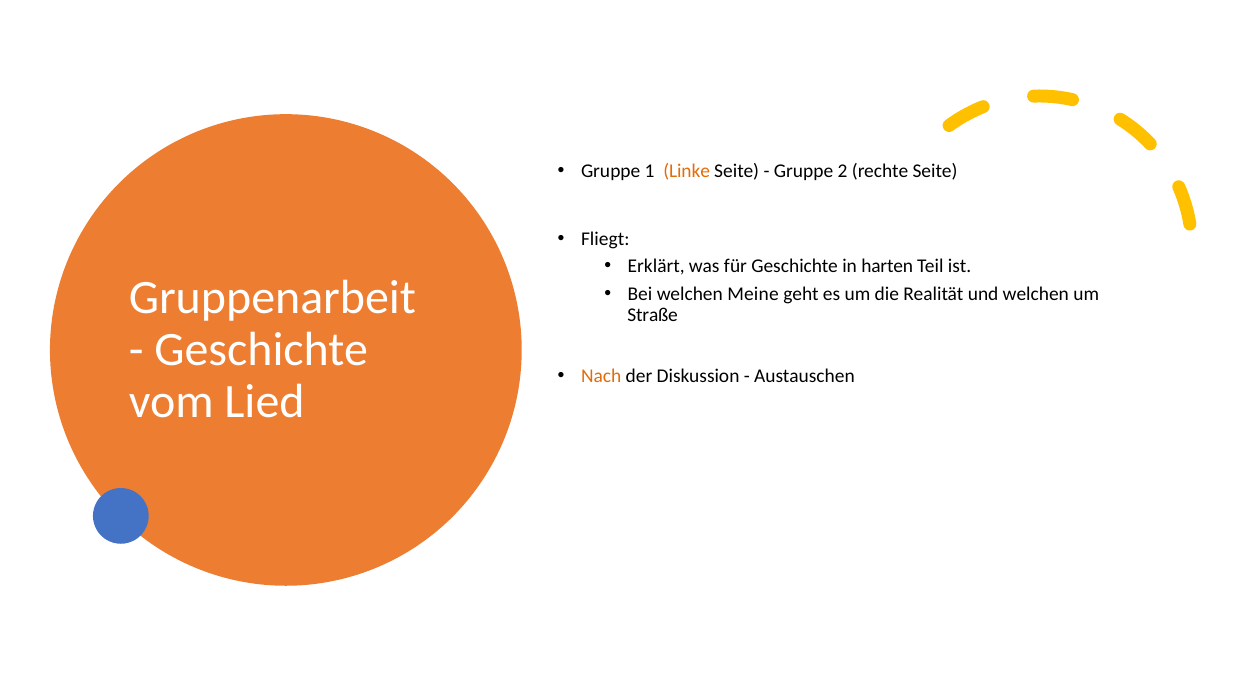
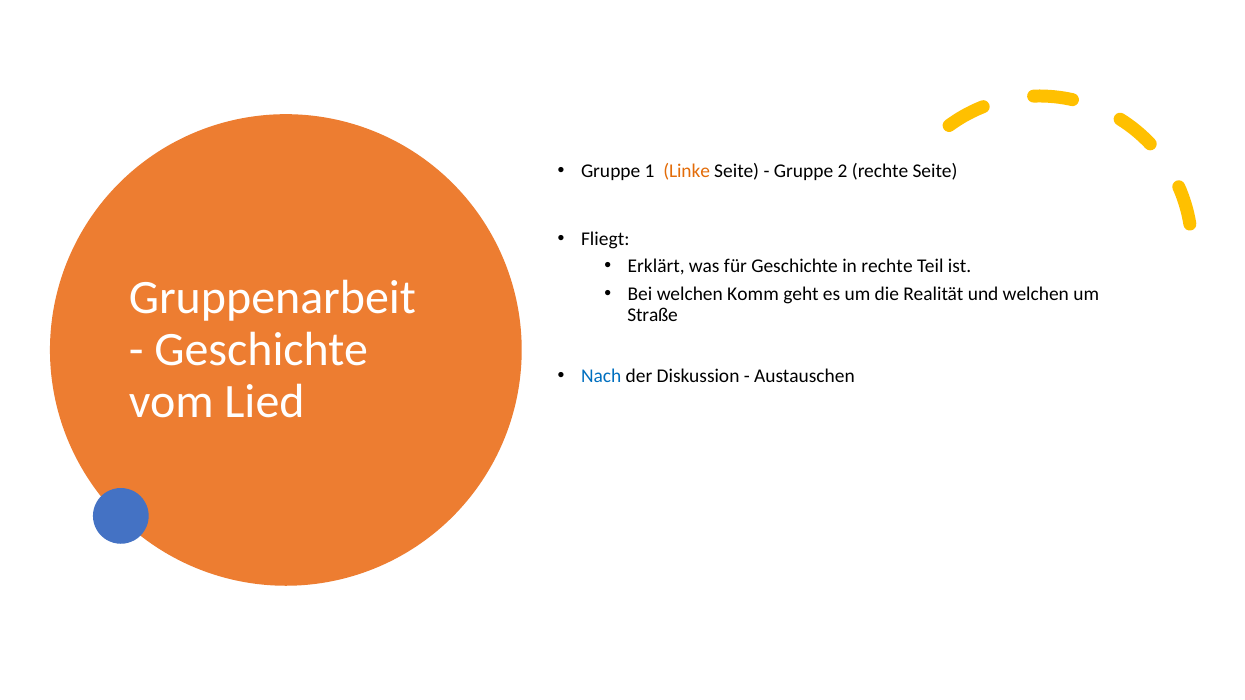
in harten: harten -> rechte (887, 266)
Meine: Meine -> Komm (753, 294)
Nach colour: orange -> blue (601, 376)
